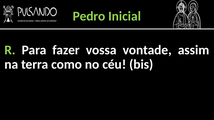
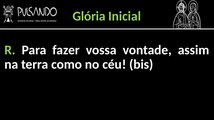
Pedro: Pedro -> Glória (89, 16)
